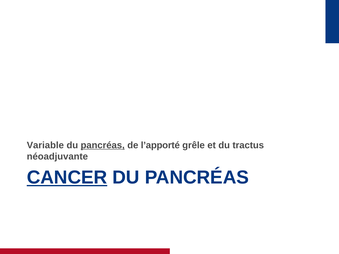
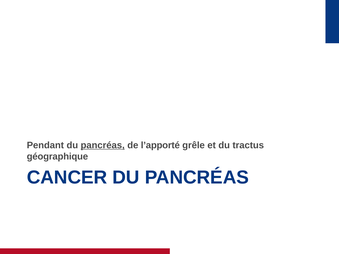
Variable: Variable -> Pendant (45, 145)
néoadjuvante: néoadjuvante -> géographique (57, 157)
CANCER underline: present -> none (67, 178)
